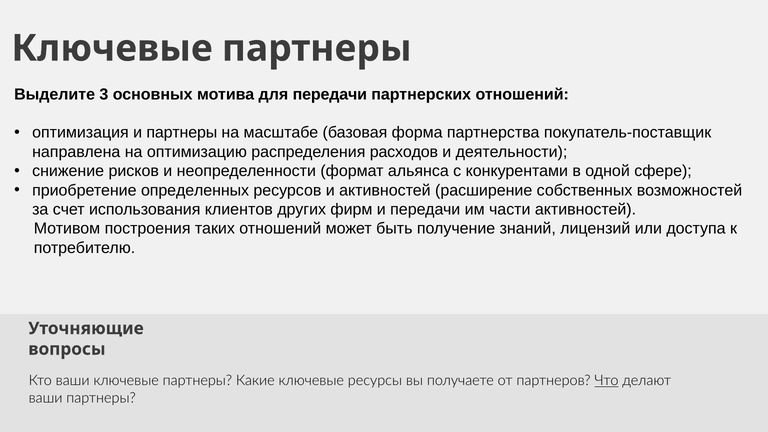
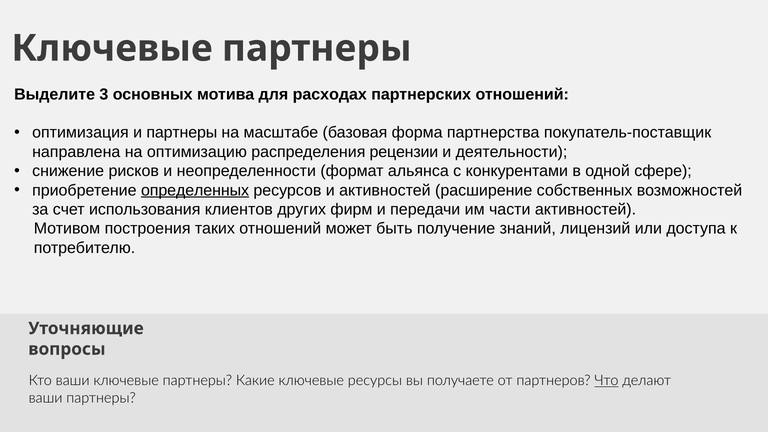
для передачи: передачи -> расходах (330, 94)
расходов: расходов -> рецензии (404, 152)
определенных underline: none -> present (195, 190)
